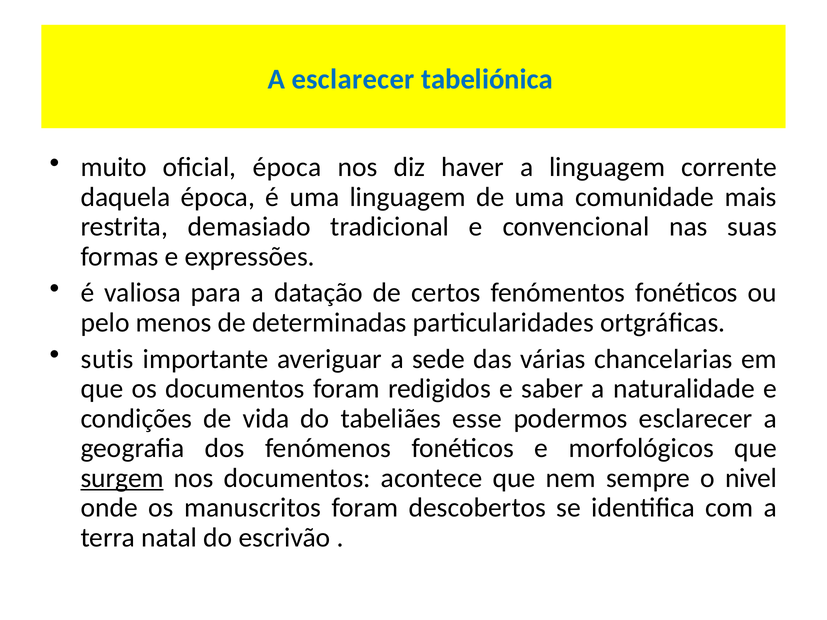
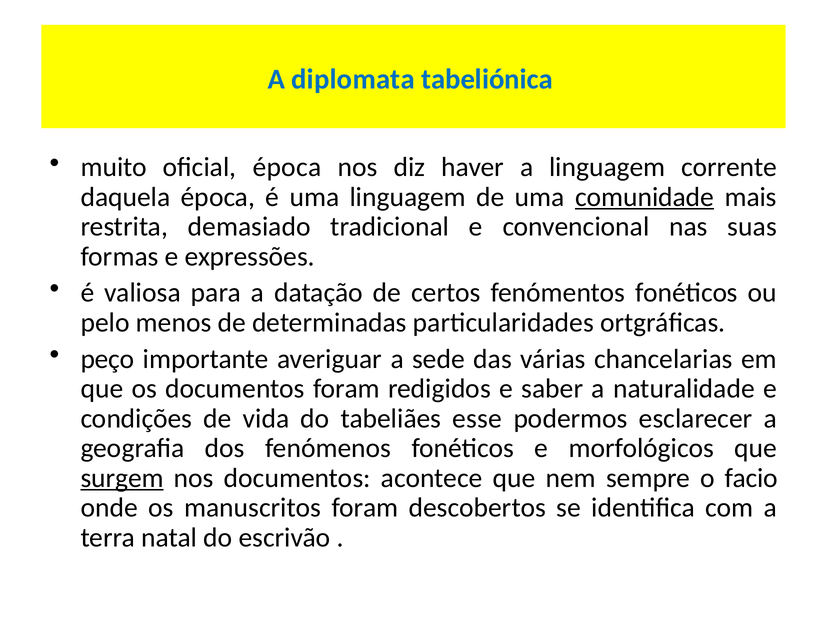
A esclarecer: esclarecer -> diplomata (353, 79)
comunidade underline: none -> present (645, 197)
sutis: sutis -> peço (108, 359)
nivel: nivel -> facio (751, 478)
